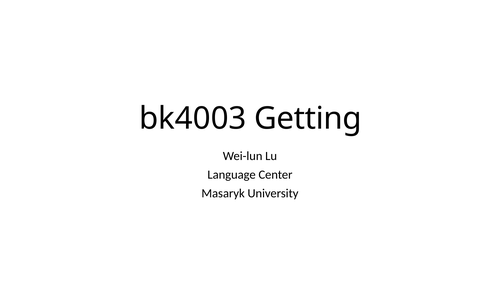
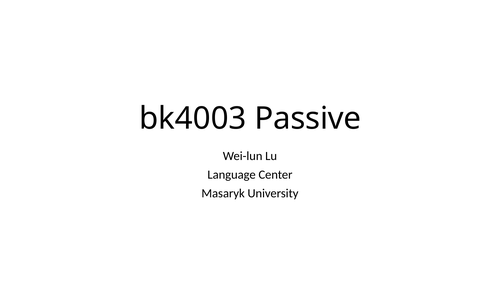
Getting: Getting -> Passive (308, 119)
